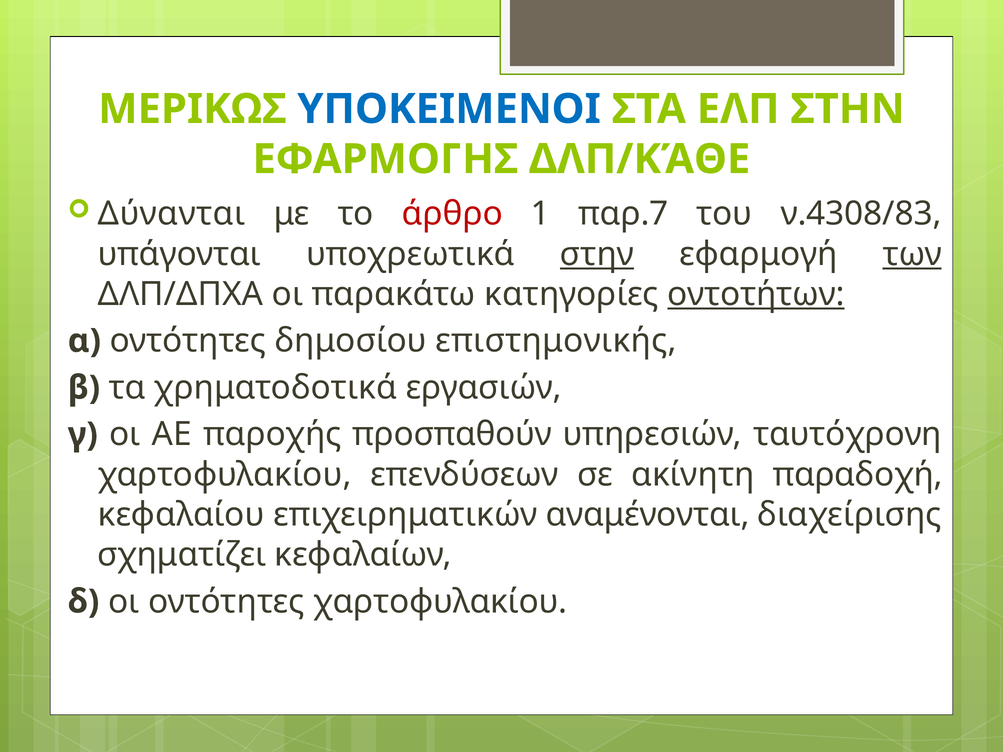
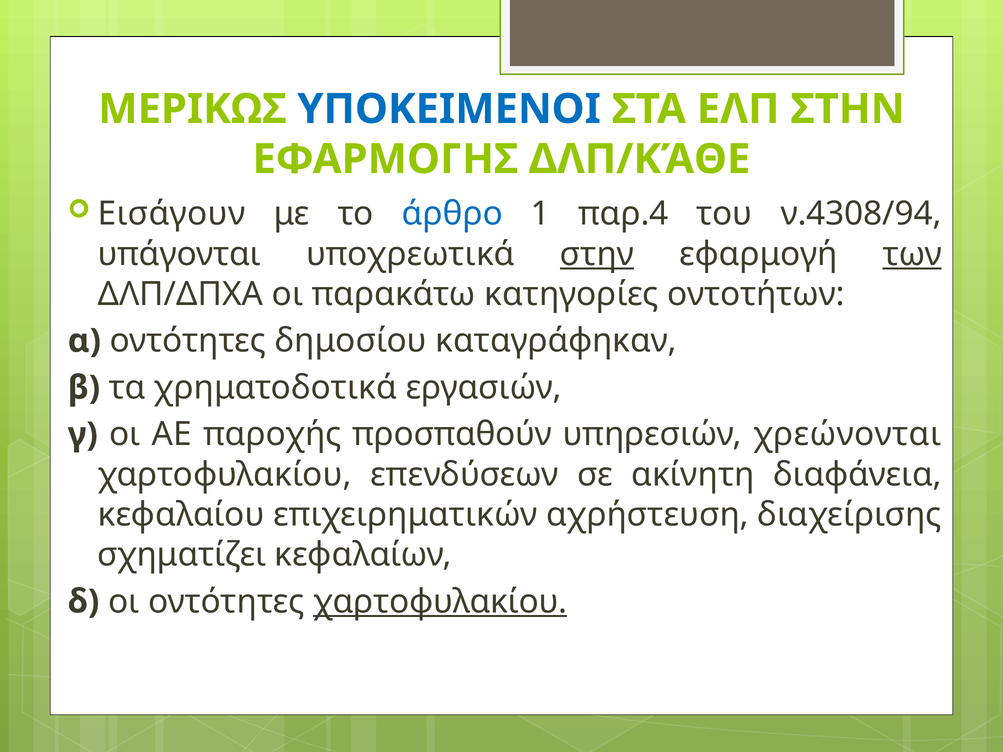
Δύνανται: Δύνανται -> Εισάγουν (172, 214)
άρθρο colour: red -> blue (452, 214)
παρ.7: παρ.7 -> παρ.4 (623, 214)
ν.4308/83: ν.4308/83 -> ν.4308/94 (861, 214)
οντοτήτων underline: present -> none (756, 294)
επιστημονικής: επιστημονικής -> καταγράφηκαν (556, 341)
ταυτόχρονη: ταυτόχρονη -> χρεώνονται (847, 435)
παραδοχή: παραδοχή -> διαφάνεια (858, 475)
αναμένονται: αναμένονται -> αχρήστευση (648, 515)
χαρτοφυλακίου underline: none -> present (440, 602)
